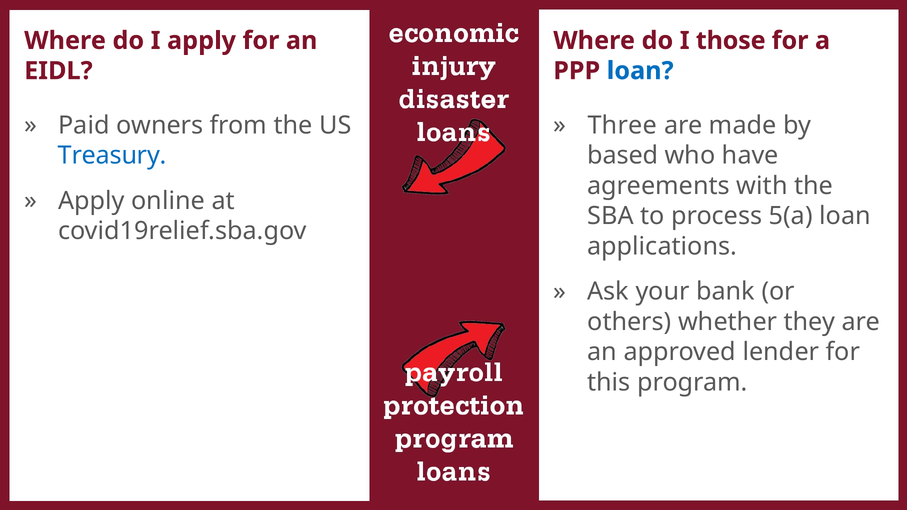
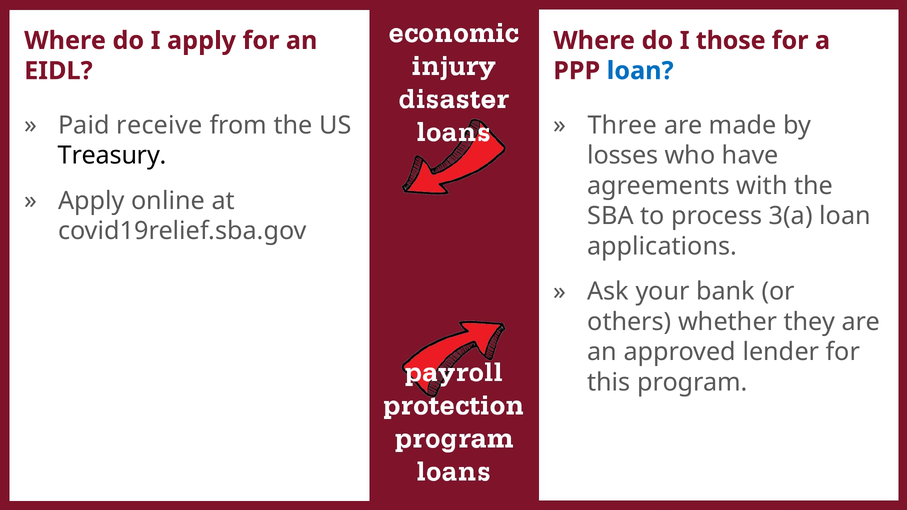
owners: owners -> receive (159, 125)
Treasury colour: blue -> black (112, 156)
based: based -> losses (623, 156)
5(a: 5(a -> 3(a (791, 216)
